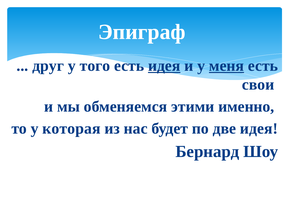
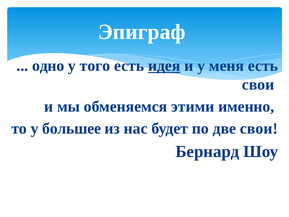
друг: друг -> одно (48, 66)
меня underline: present -> none (227, 66)
которая: которая -> большее (72, 128)
две идея: идея -> свои (259, 128)
